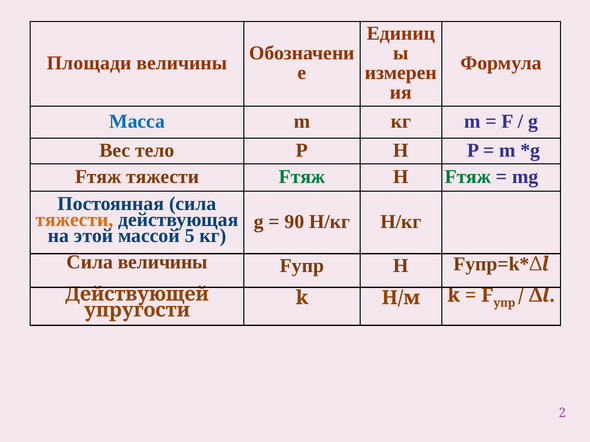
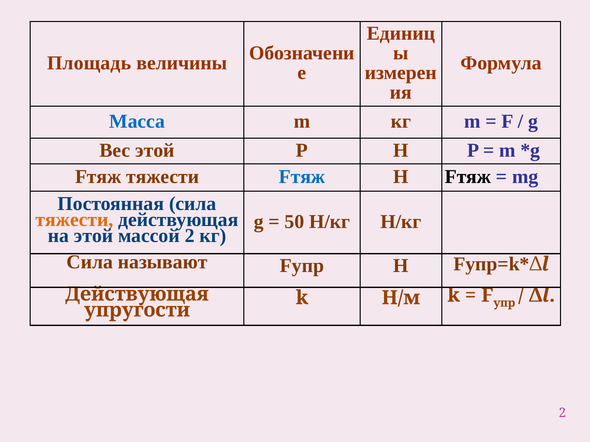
Площади: Площади -> Площадь (89, 63)
Вес тело: тело -> этой (155, 150)
Fтяж colour: green -> blue (302, 177)
Fтяж colour: green -> black (468, 177)
90: 90 -> 50 (294, 222)
массой 5: 5 -> 2 (190, 236)
Сила величины: величины -> называют (163, 262)
Действующей: Действующей -> Действующая (137, 294)
